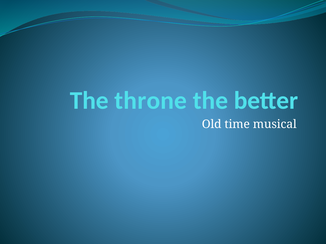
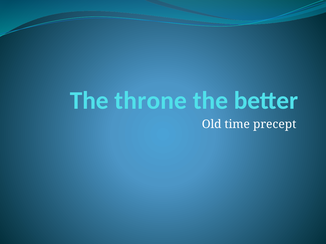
musical: musical -> precept (275, 125)
